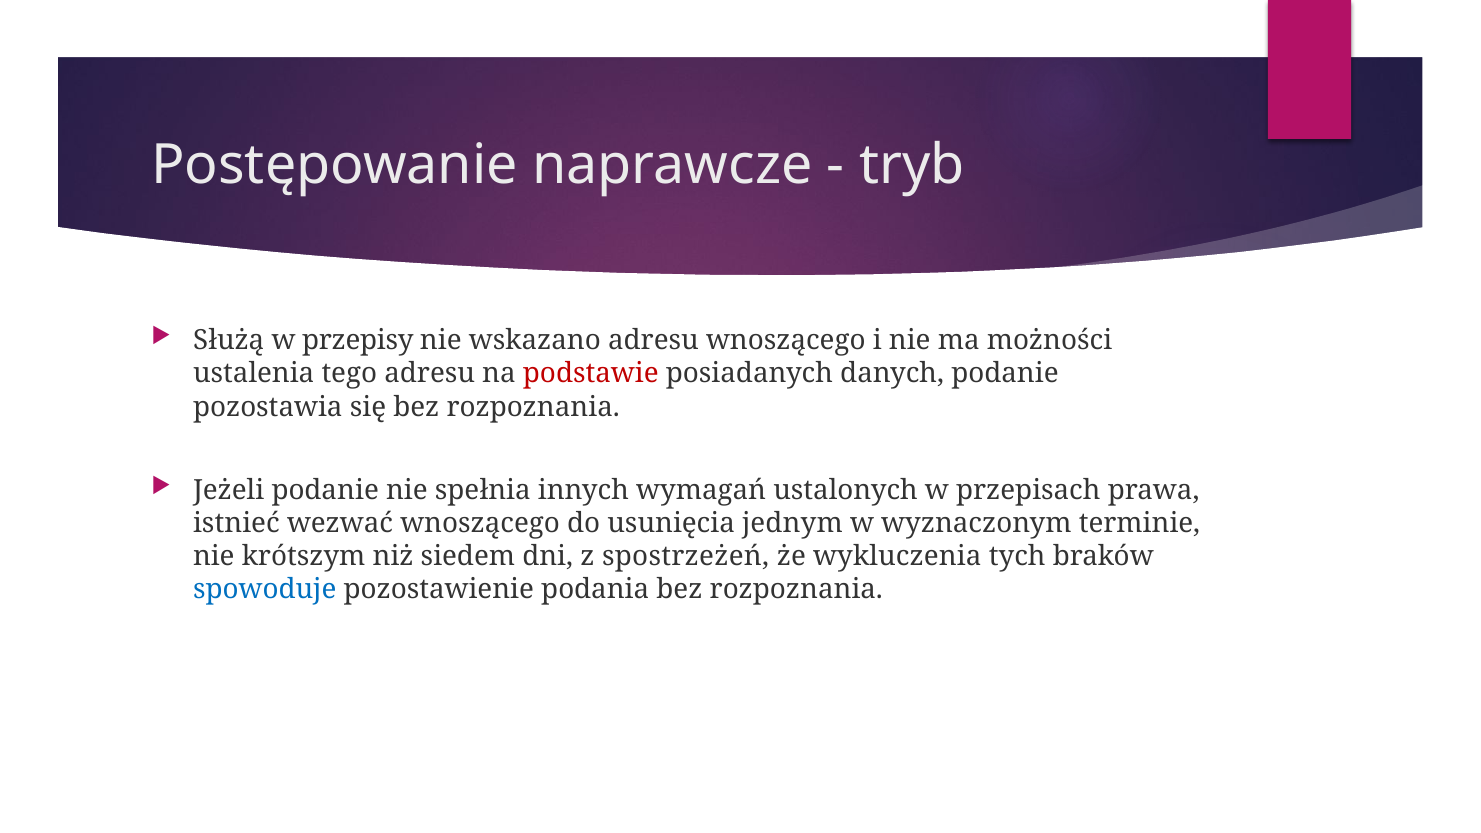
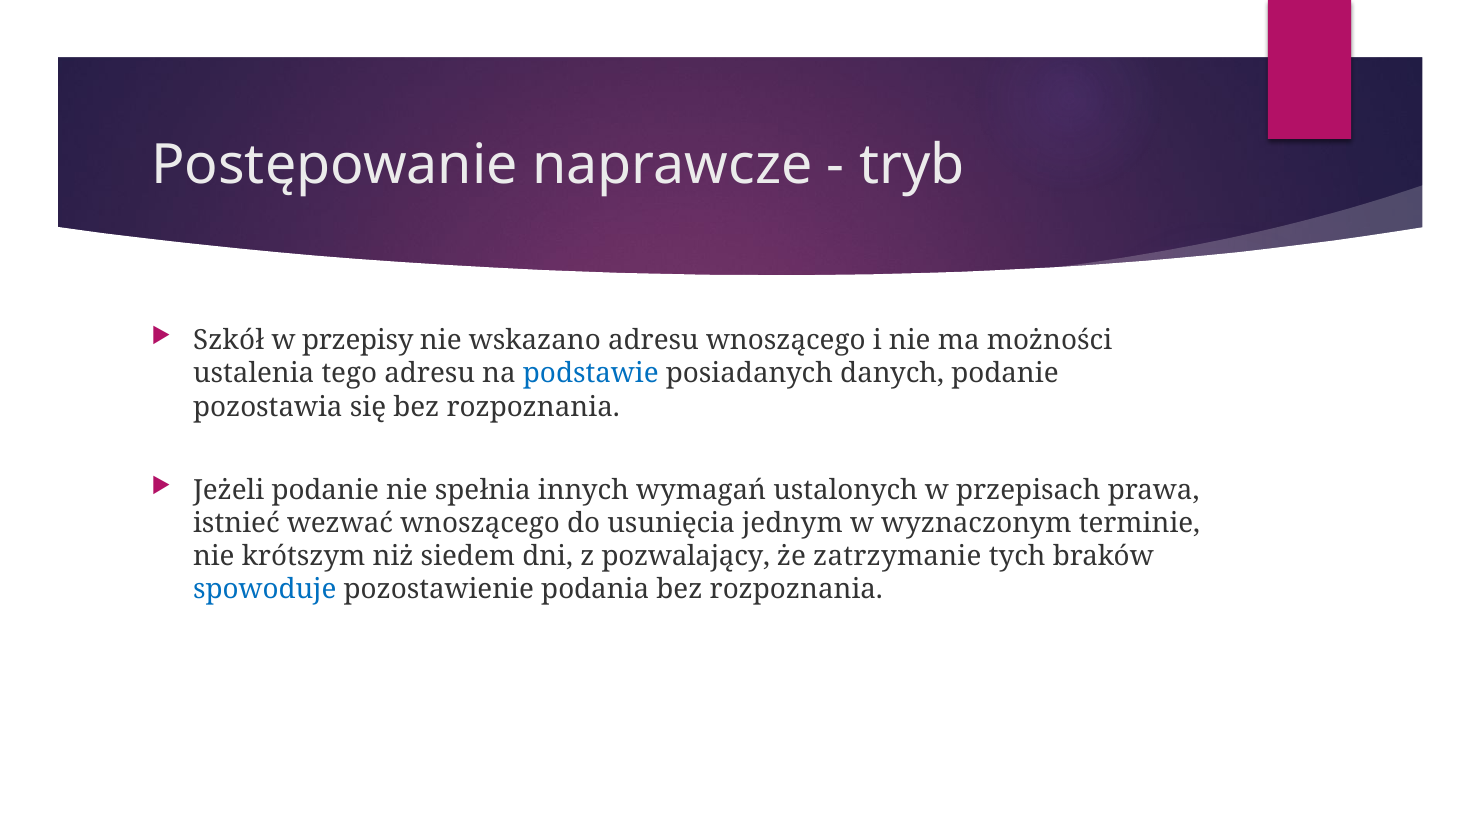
Służą: Służą -> Szkół (229, 340)
podstawie colour: red -> blue (591, 374)
spostrzeżeń: spostrzeżeń -> pozwalający (686, 557)
wykluczenia: wykluczenia -> zatrzymanie (897, 557)
